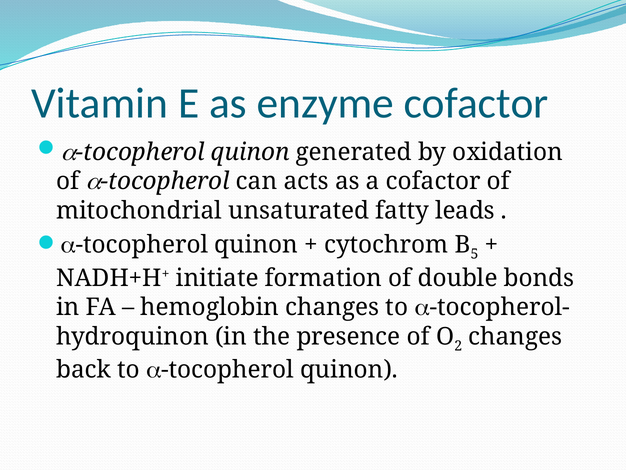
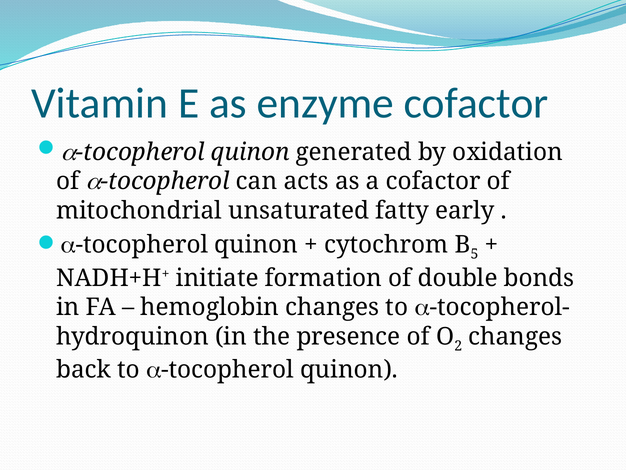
leads: leads -> early (465, 210)
